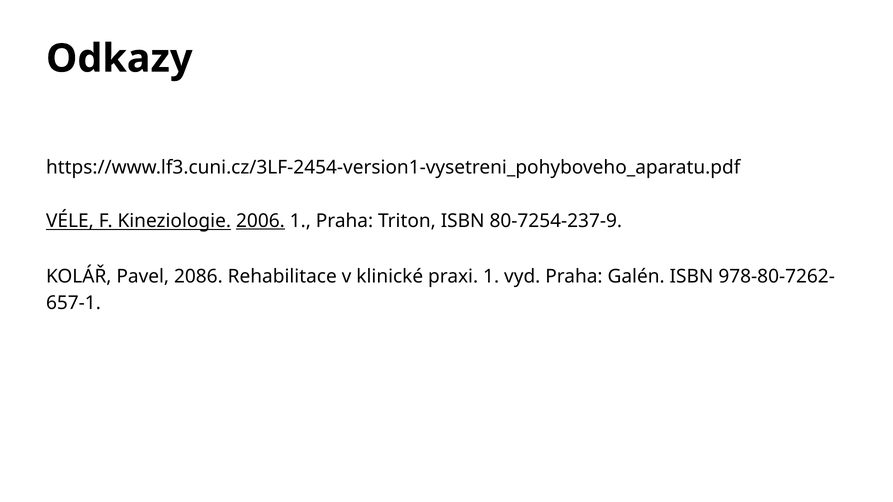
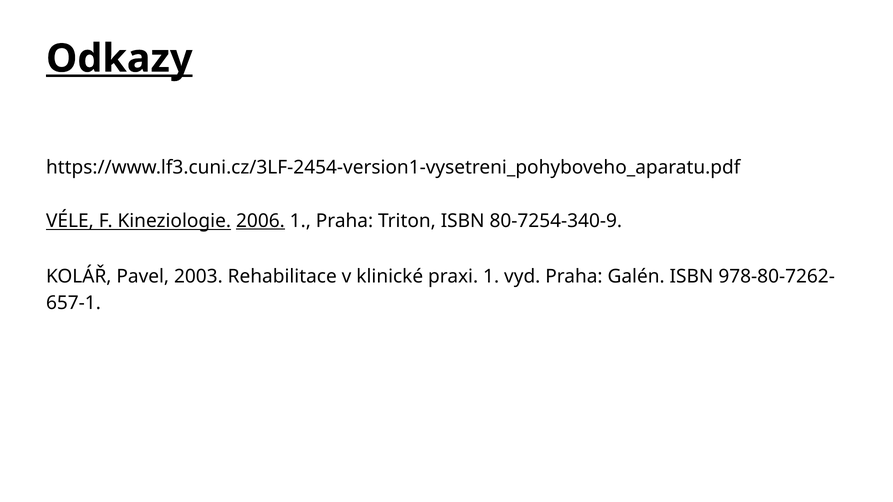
Odkazy underline: none -> present (119, 59)
80-7254-237-9: 80-7254-237-9 -> 80-7254-340-9 (556, 221)
2086: 2086 -> 2003 (198, 277)
